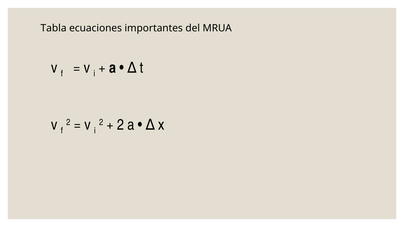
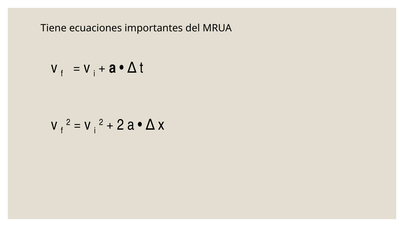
Tabla: Tabla -> Tiene (54, 28)
